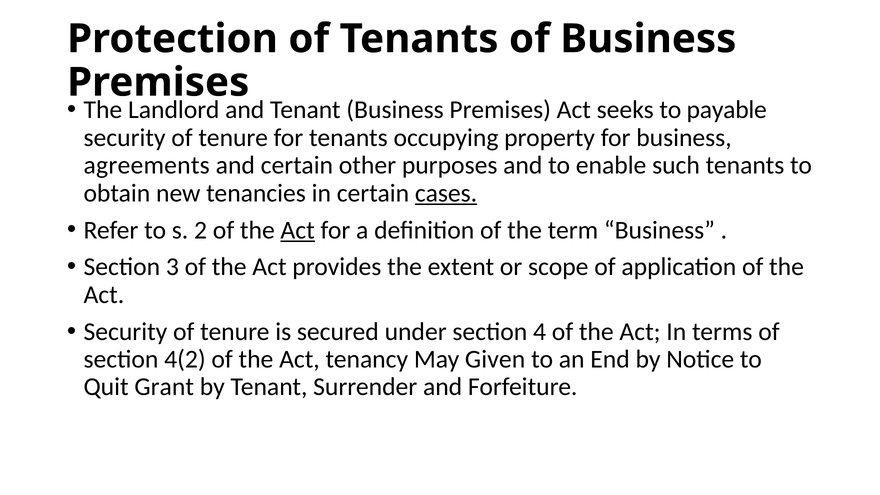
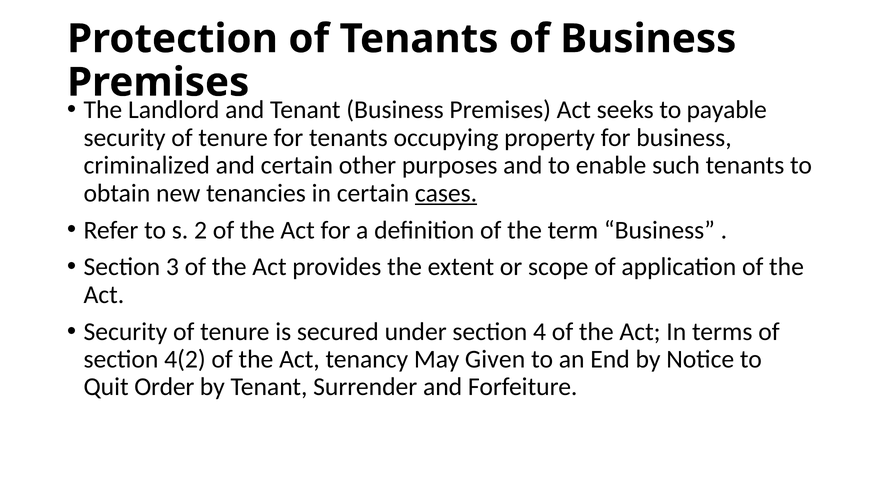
agreements: agreements -> criminalized (147, 165)
Act underline: present -> none (298, 230)
Grant: Grant -> Order (164, 387)
